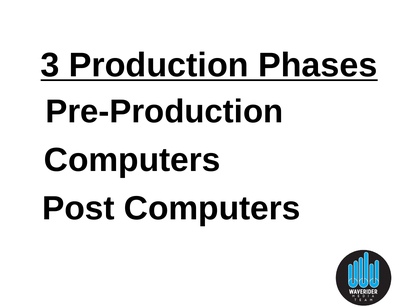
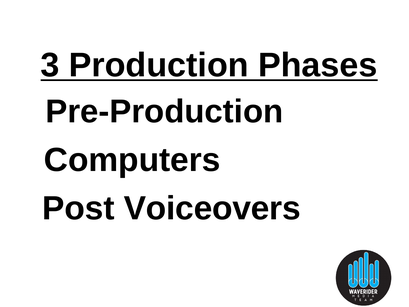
Post Computers: Computers -> Voiceovers (212, 208)
